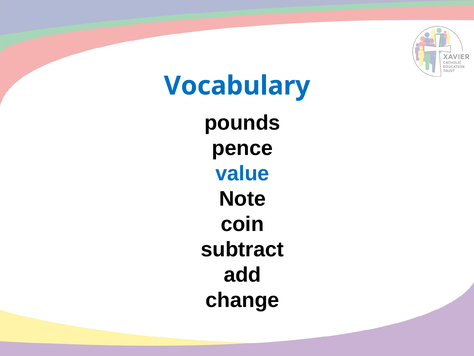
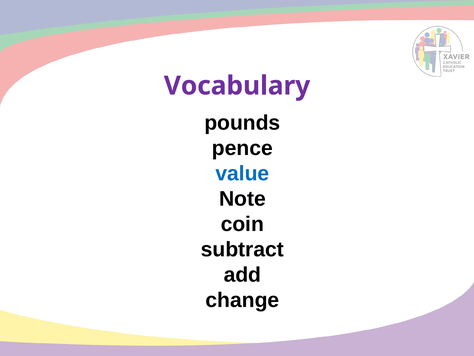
Vocabulary colour: blue -> purple (237, 86)
